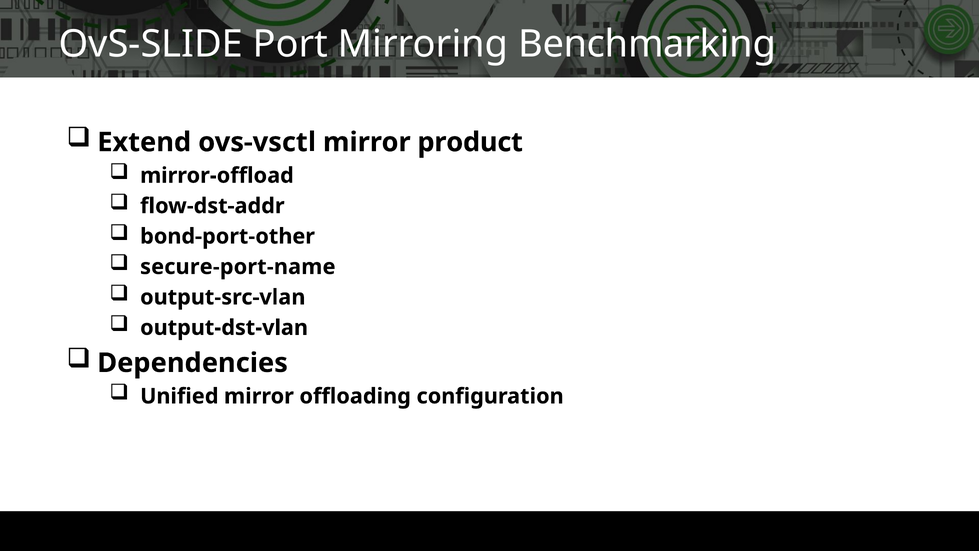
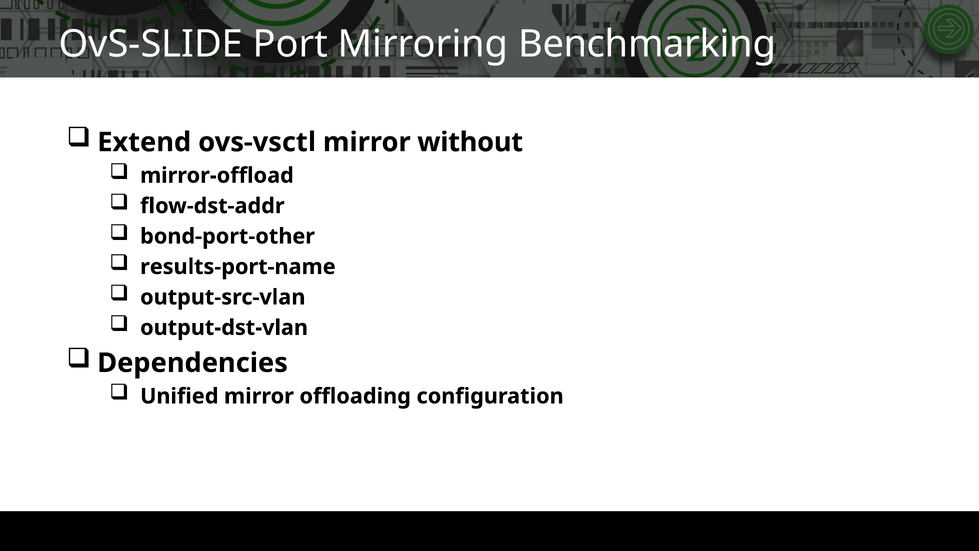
product: product -> without (470, 142)
secure-port-name: secure-port-name -> results-port-name (238, 267)
